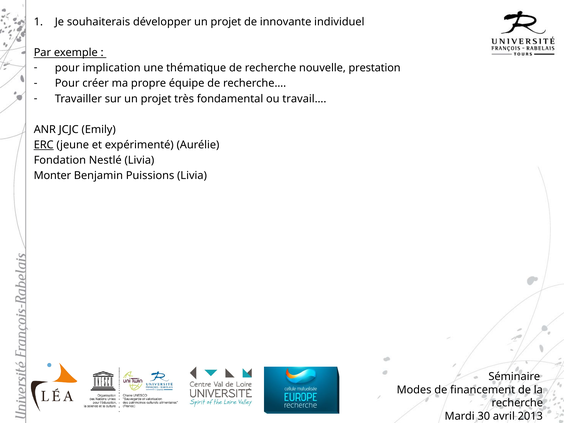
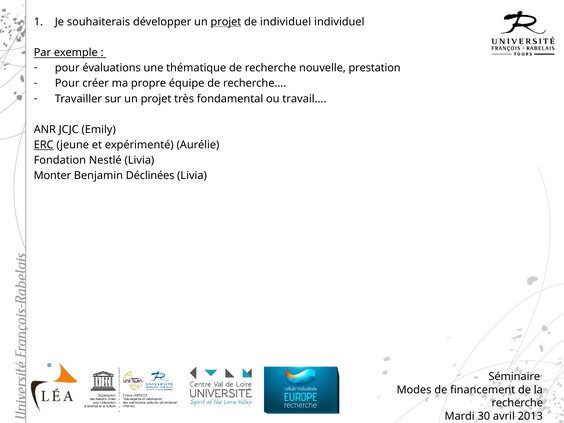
projet underline: none -> present (226, 22)
de innovante: innovante -> individuel (286, 22)
implication: implication -> évaluations (112, 68)
Puissions: Puissions -> Déclinées (150, 176)
